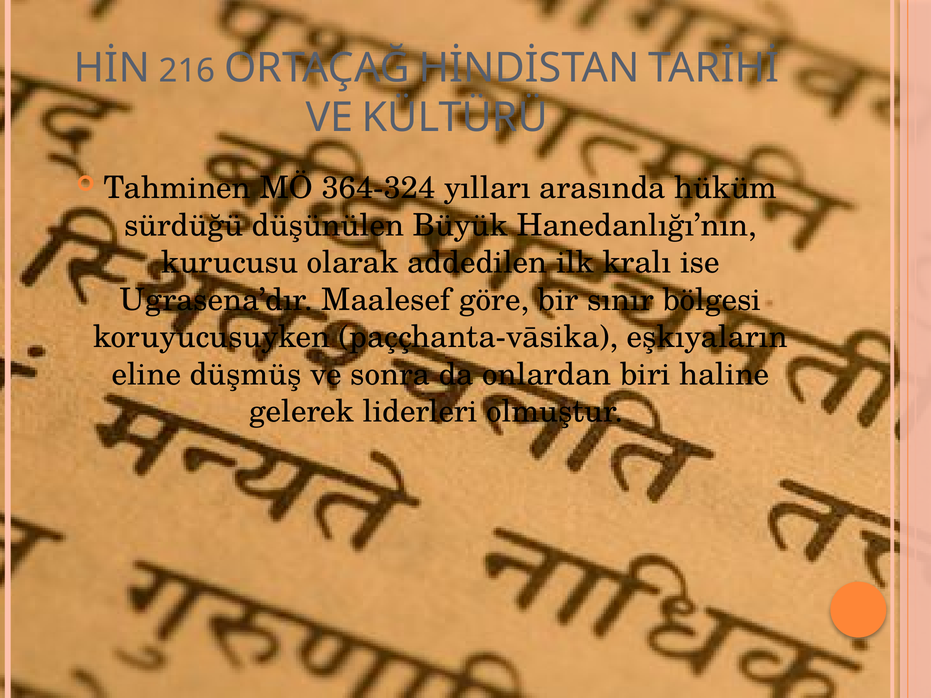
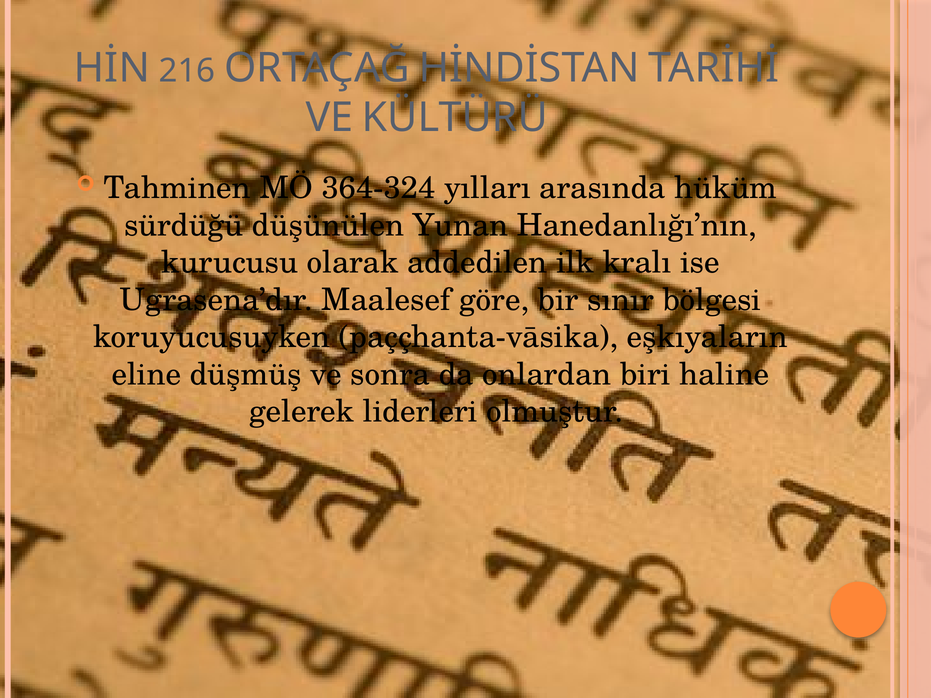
Büyük: Büyük -> Yunan (461, 226)
